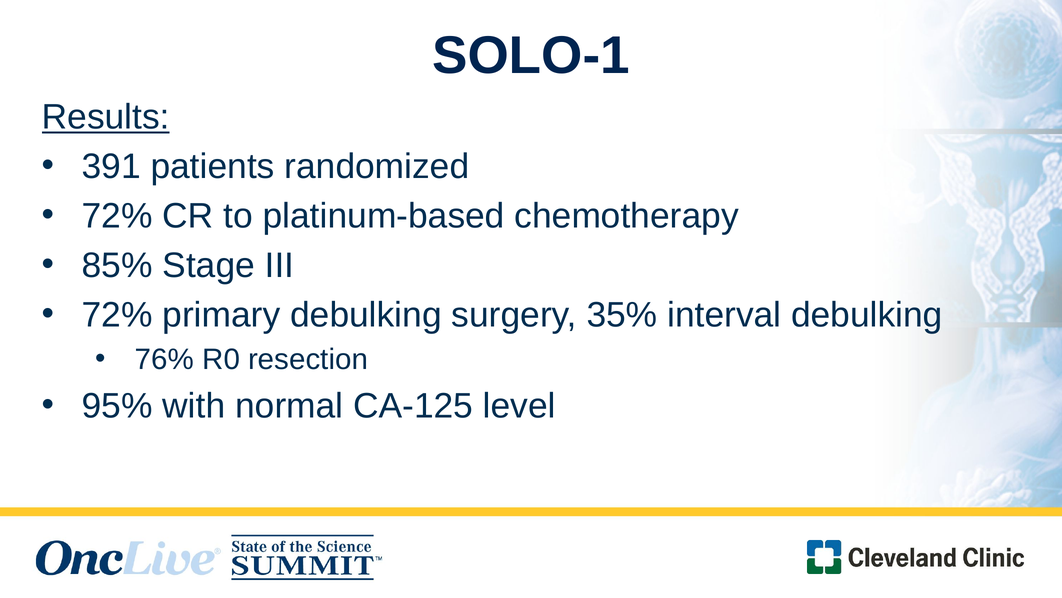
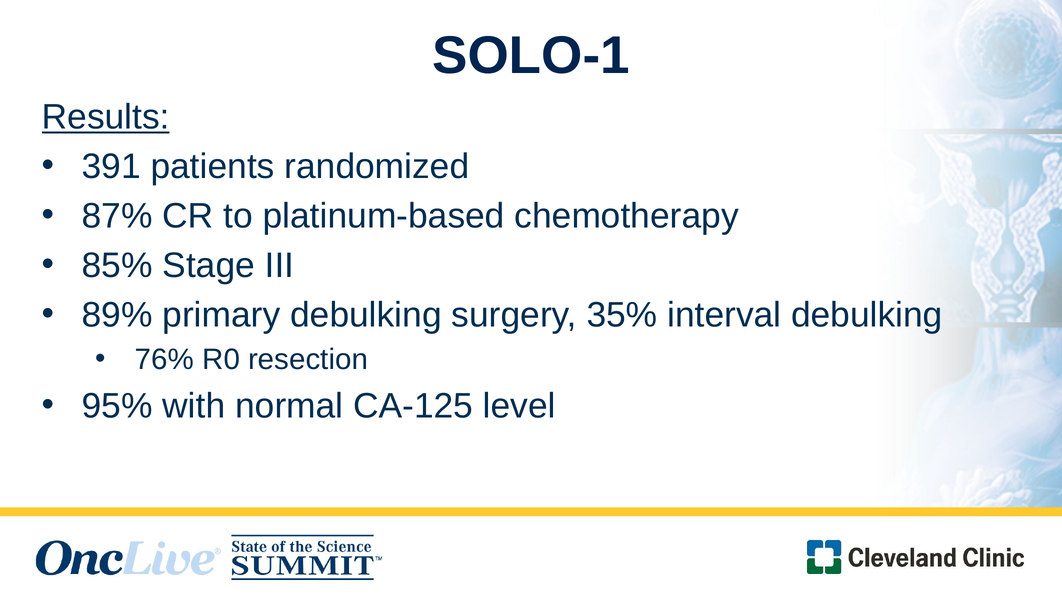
72%: 72% -> 87% (117, 216)
72%: 72% -> 89% (117, 315)
